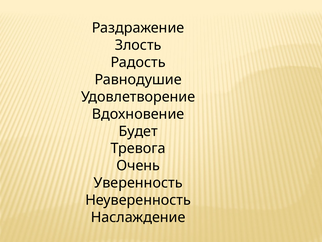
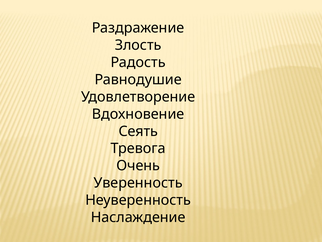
Будет: Будет -> Сеять (138, 131)
